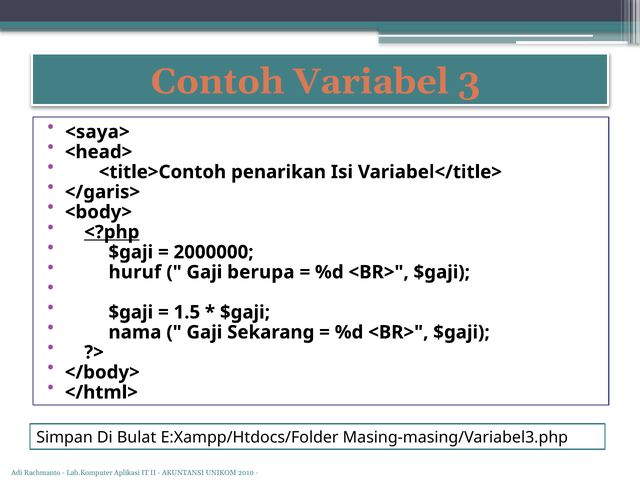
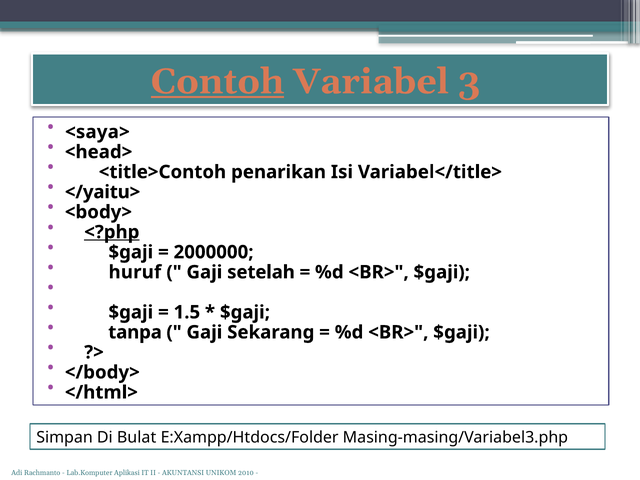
Contoh underline: none -> present (217, 82)
</garis>: </garis> -> </yaitu> (103, 192)
berupa: berupa -> setelah (261, 272)
nama: nama -> tanpa (135, 332)
